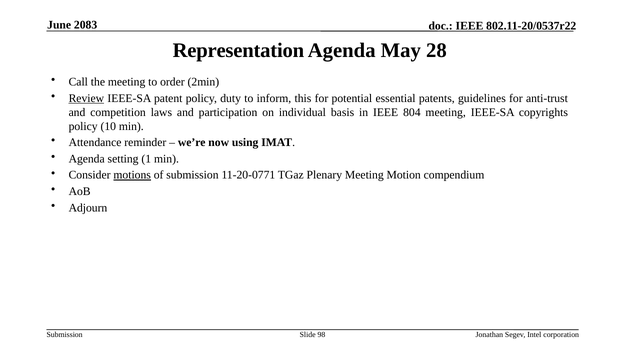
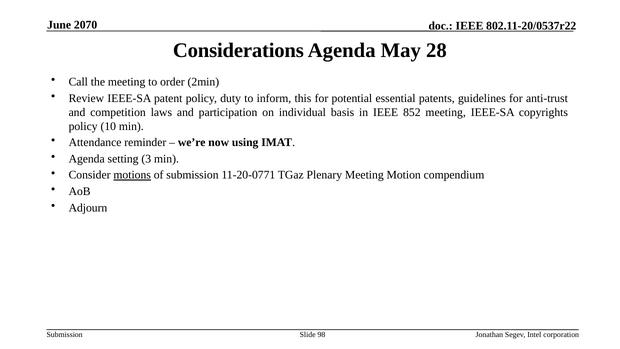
2083: 2083 -> 2070 (86, 25)
Representation: Representation -> Considerations (238, 51)
Review underline: present -> none (86, 98)
804: 804 -> 852 (412, 112)
1: 1 -> 3 (146, 159)
